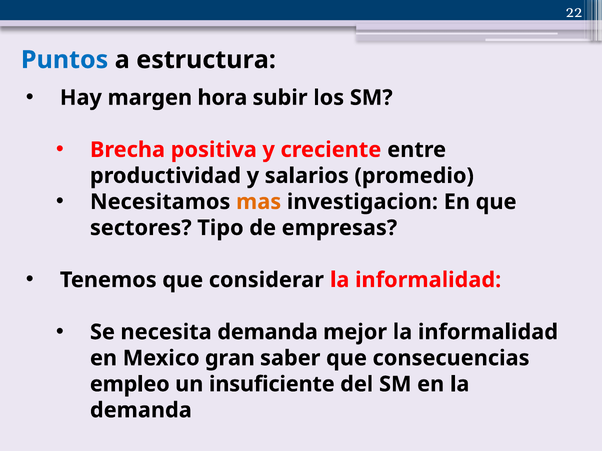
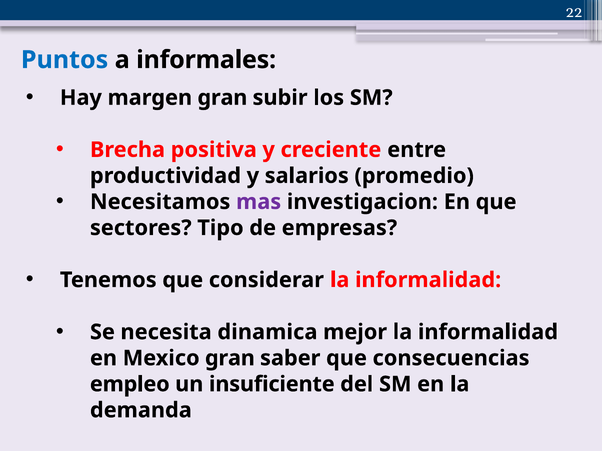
estructura: estructura -> informales (206, 60)
margen hora: hora -> gran (222, 98)
mas colour: orange -> purple (259, 202)
necesita demanda: demanda -> dinamica (267, 332)
